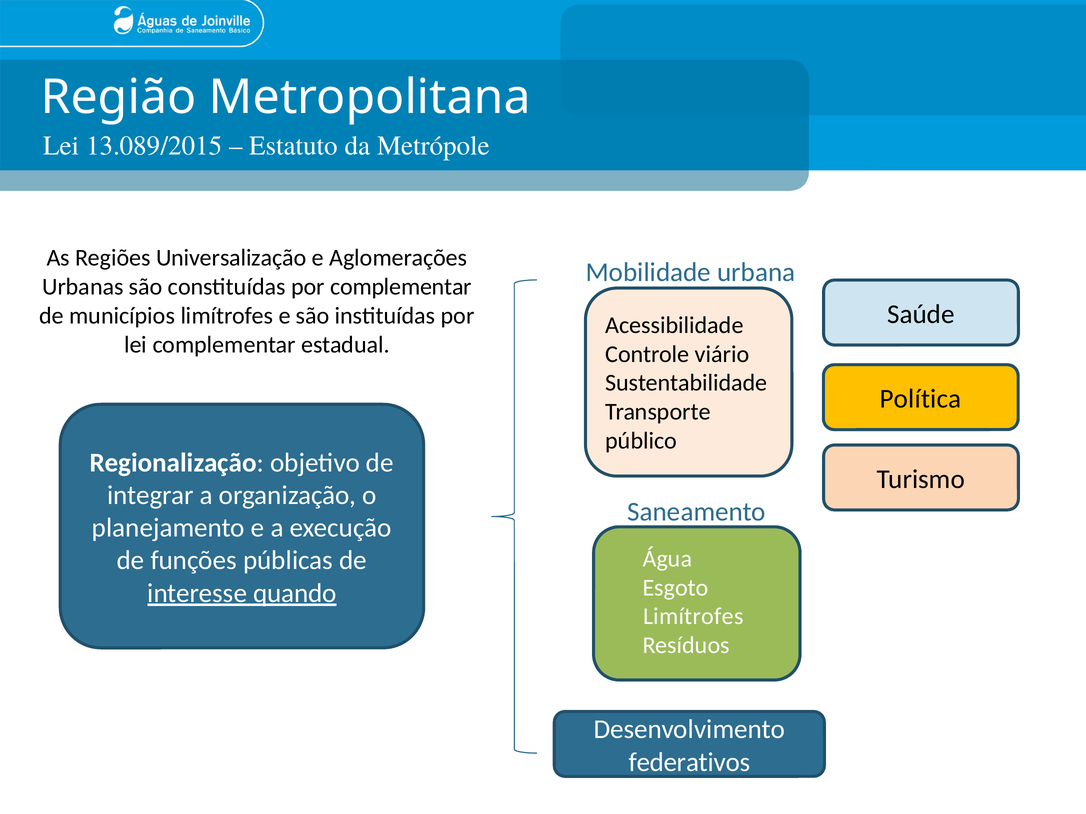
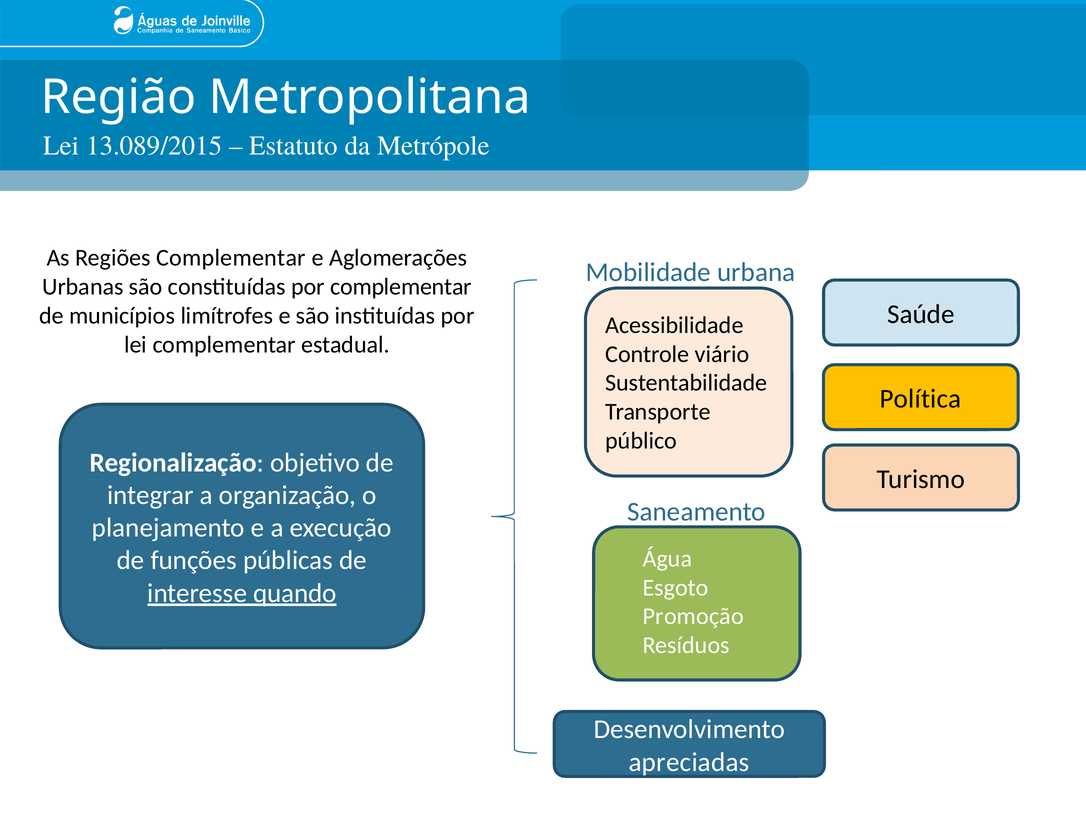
Regiões Universalização: Universalização -> Complementar (231, 258)
Limítrofes: Limítrofes -> Promoção (693, 617)
federativos: federativos -> apreciadas (689, 763)
